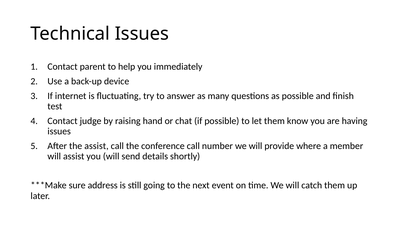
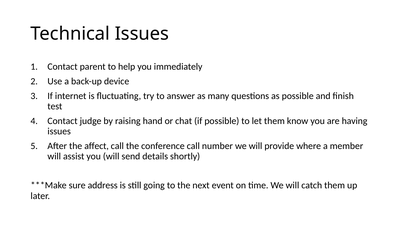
the assist: assist -> affect (97, 146)
